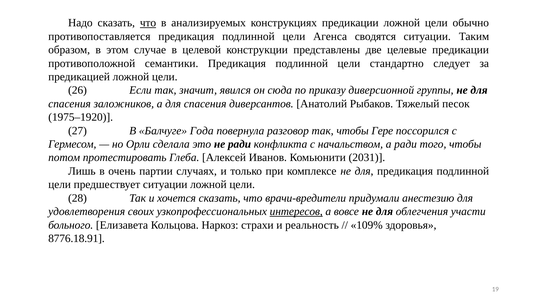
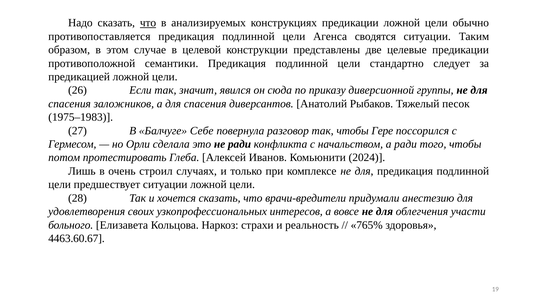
1975–1920: 1975–1920 -> 1975–1983 (81, 117)
Года: Года -> Себе (202, 131)
2031: 2031 -> 2024 (367, 158)
партии: партии -> строил (156, 172)
интересов underline: present -> none (296, 212)
109%: 109% -> 765% (367, 226)
8776.18.91: 8776.18.91 -> 4463.60.67 (76, 239)
